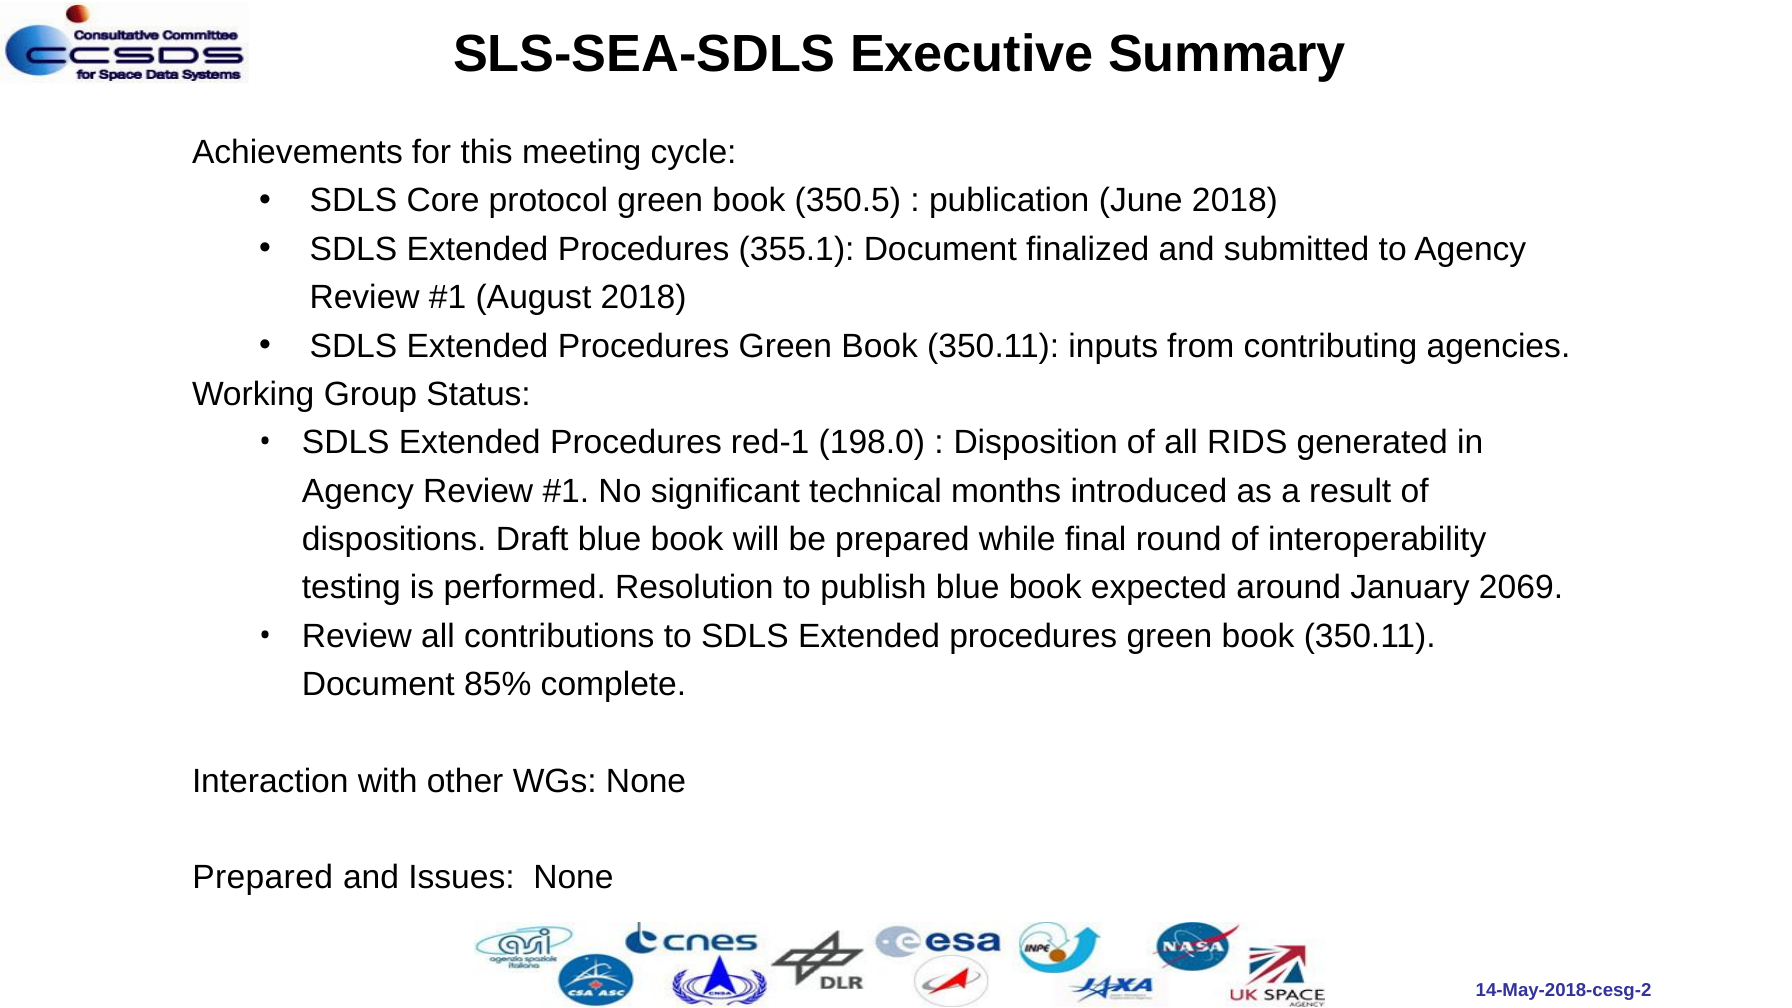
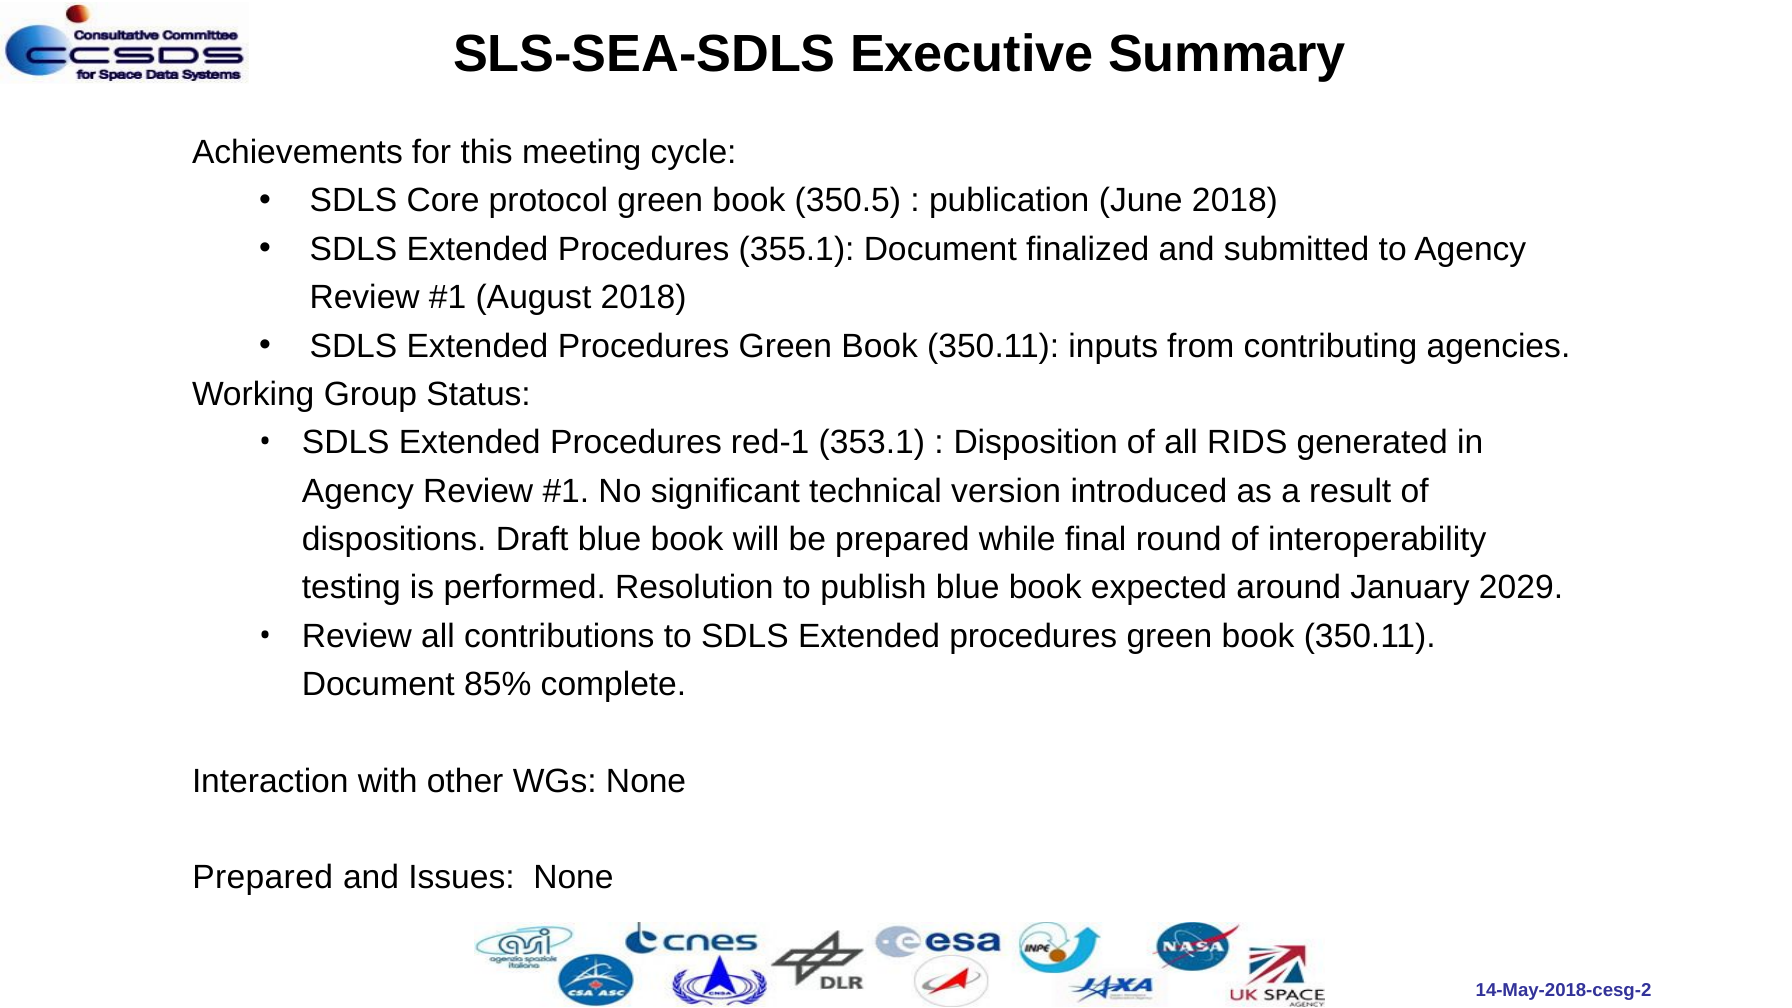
198.0: 198.0 -> 353.1 (872, 443)
months: months -> version (1006, 491)
2069: 2069 -> 2029 (1521, 588)
